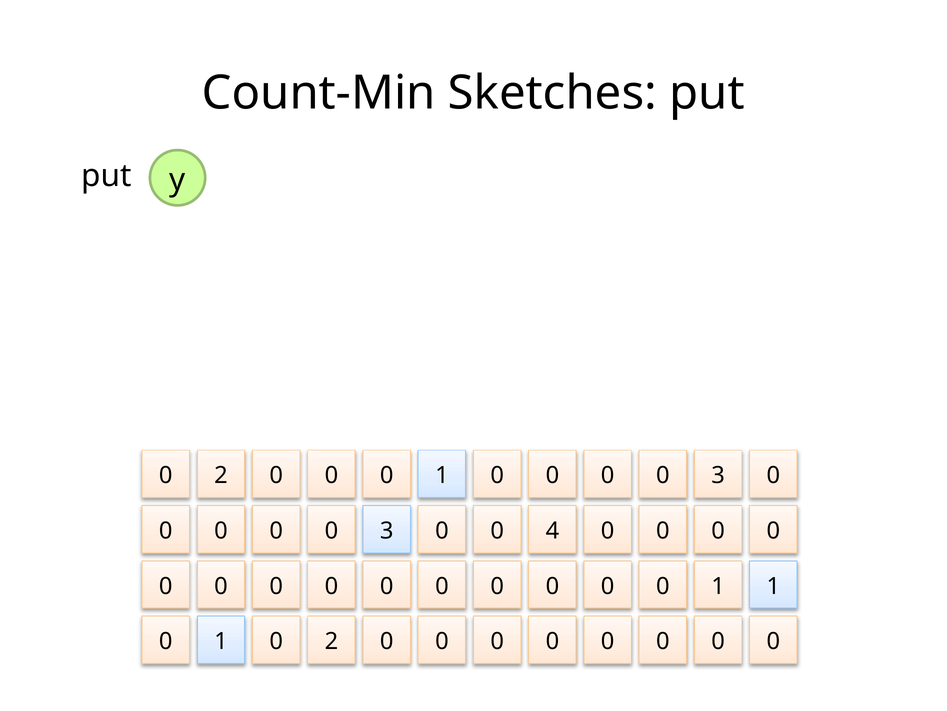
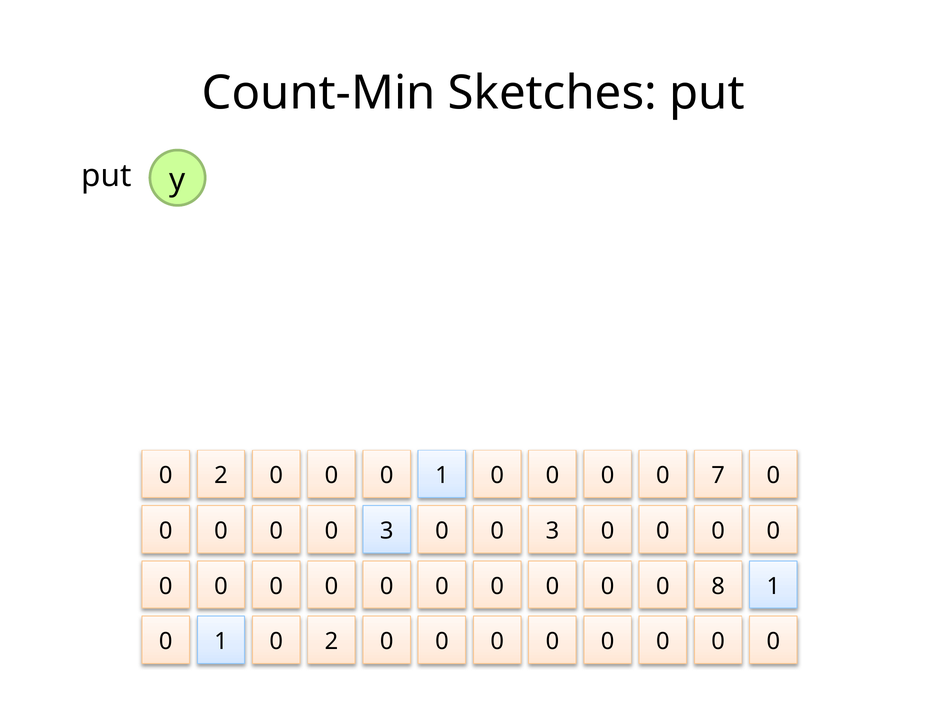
3: 3 -> 7 (718, 475)
3 0 0 4: 4 -> 3 (552, 530)
1: 1 -> 8 (718, 586)
